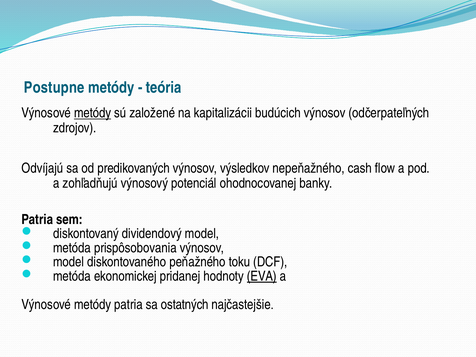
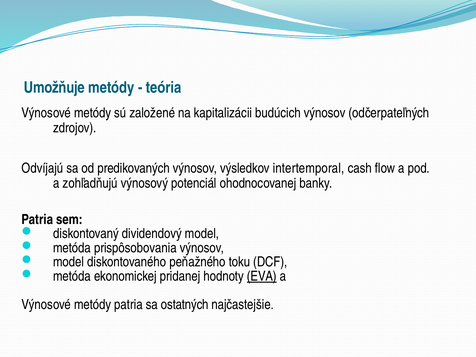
Postupne: Postupne -> Umožňuje (54, 88)
metódy underline: present -> none (93, 113)
nepeňažného: nepeňažného -> intertemporal (309, 168)
